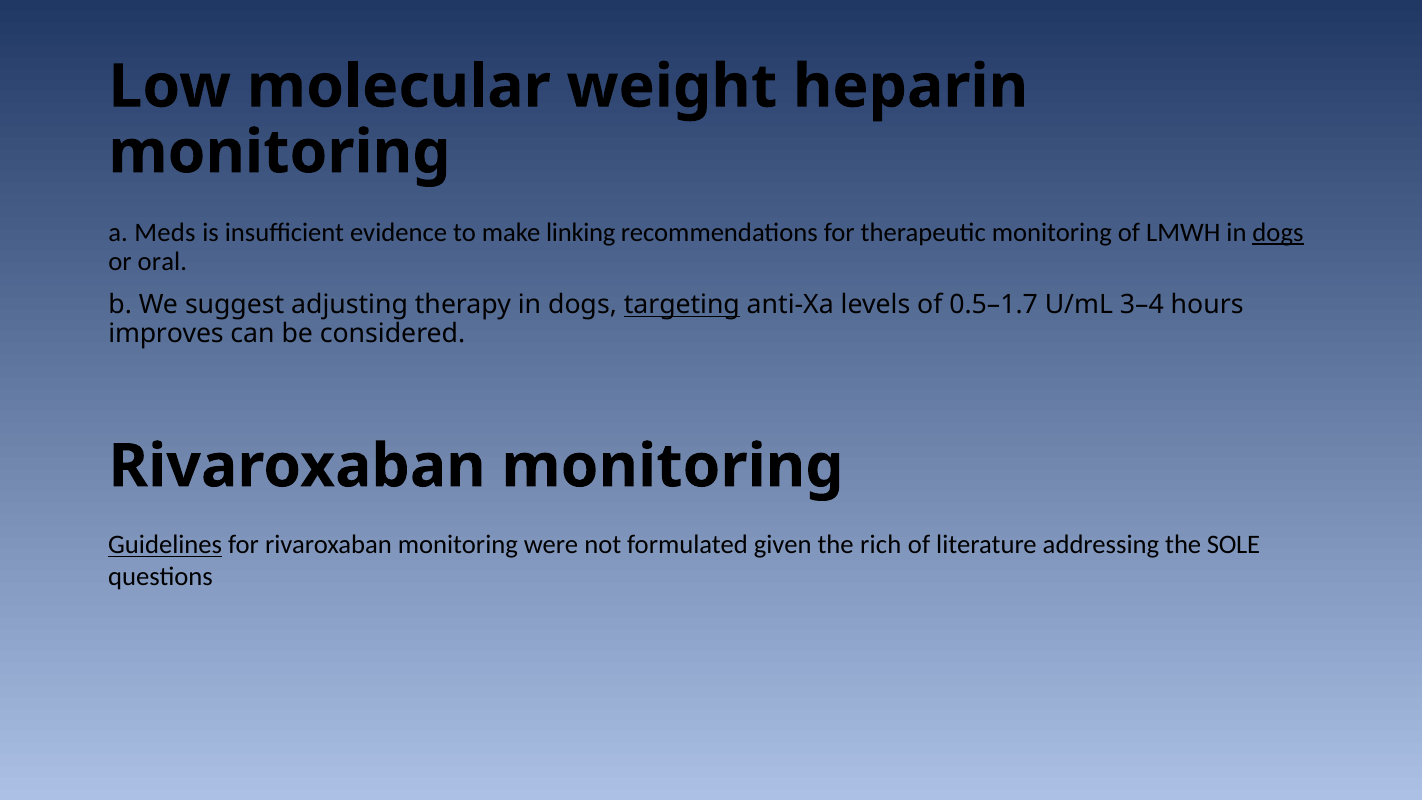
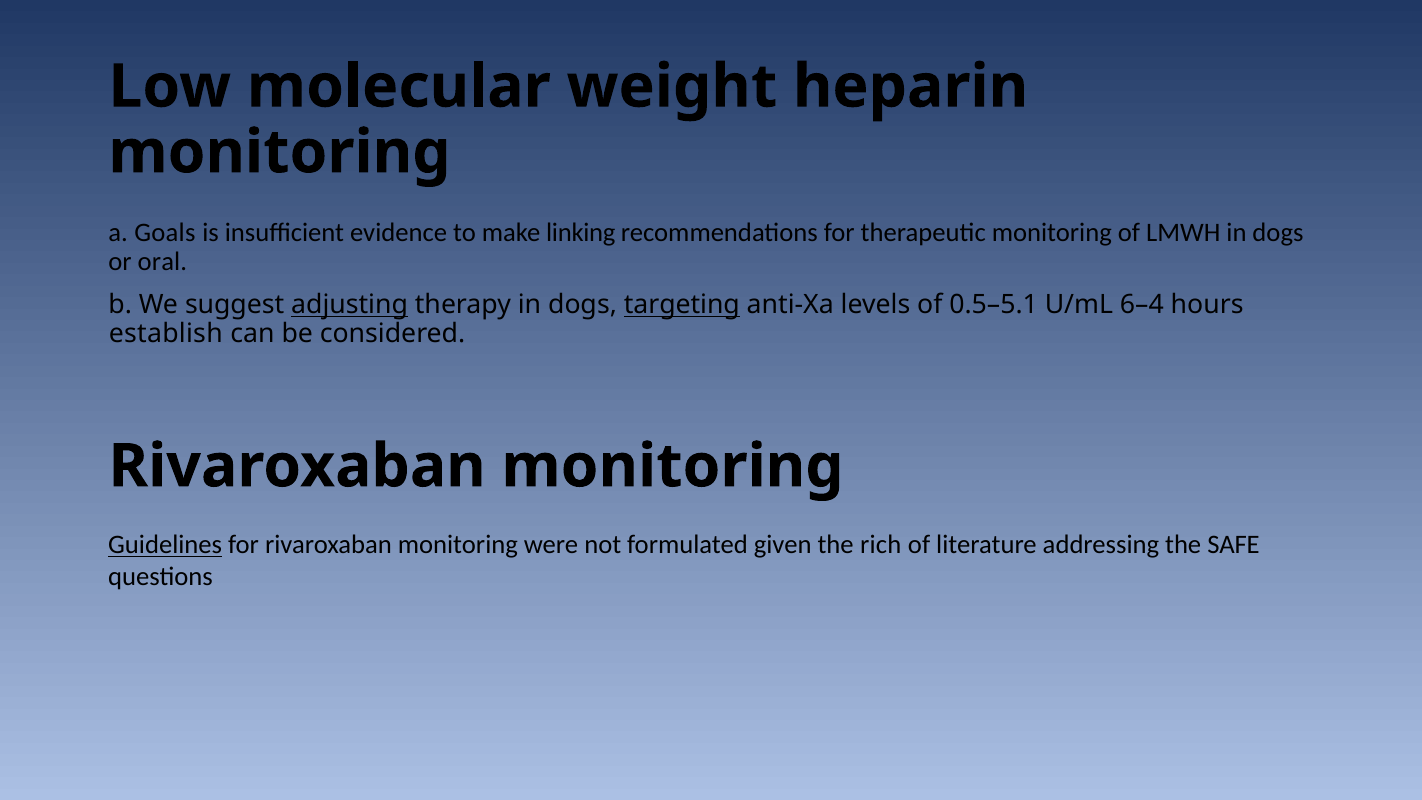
Meds: Meds -> Goals (165, 233)
dogs underline: present -> none (1278, 233)
adjusting underline: none -> present (350, 305)
0.5–1.7: 0.5–1.7 -> 0.5–5.1 (994, 305)
3–4: 3–4 -> 6–4 (1142, 305)
improves: improves -> establish (166, 334)
SOLE: SOLE -> SAFE (1233, 545)
